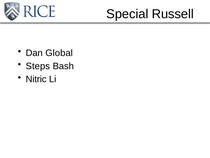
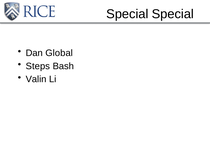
Special Russell: Russell -> Special (173, 14)
Nitric: Nitric -> Valin (36, 79)
